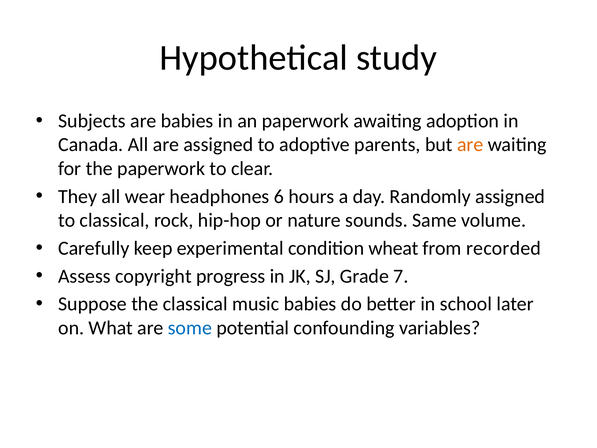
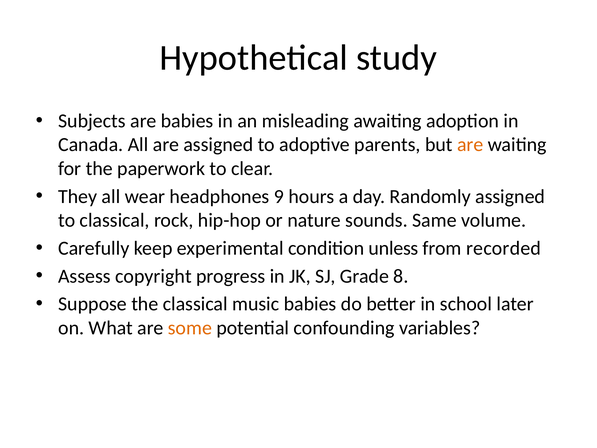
an paperwork: paperwork -> misleading (305, 121)
6: 6 -> 9 (279, 196)
wheat: wheat -> unless (393, 248)
7: 7 -> 8 (401, 276)
some colour: blue -> orange (190, 328)
